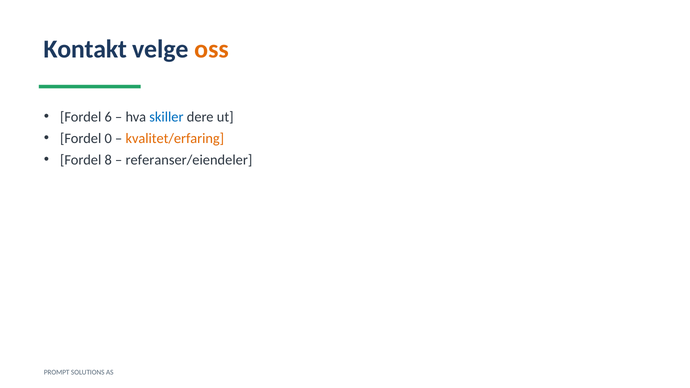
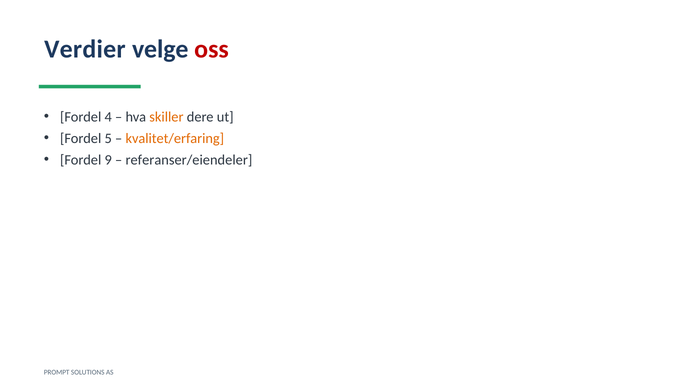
Kontakt: Kontakt -> Verdier (85, 49)
oss colour: orange -> red (211, 49)
6: 6 -> 4 (108, 117)
skiller colour: blue -> orange (166, 117)
0: 0 -> 5 (108, 138)
8: 8 -> 9 (108, 160)
